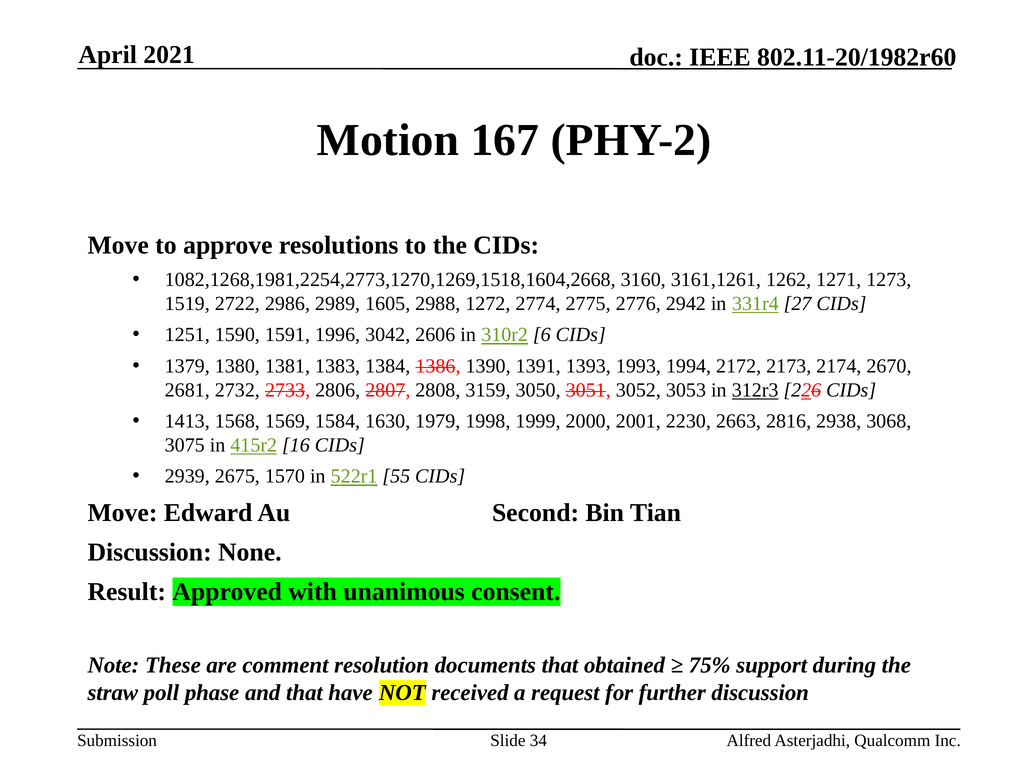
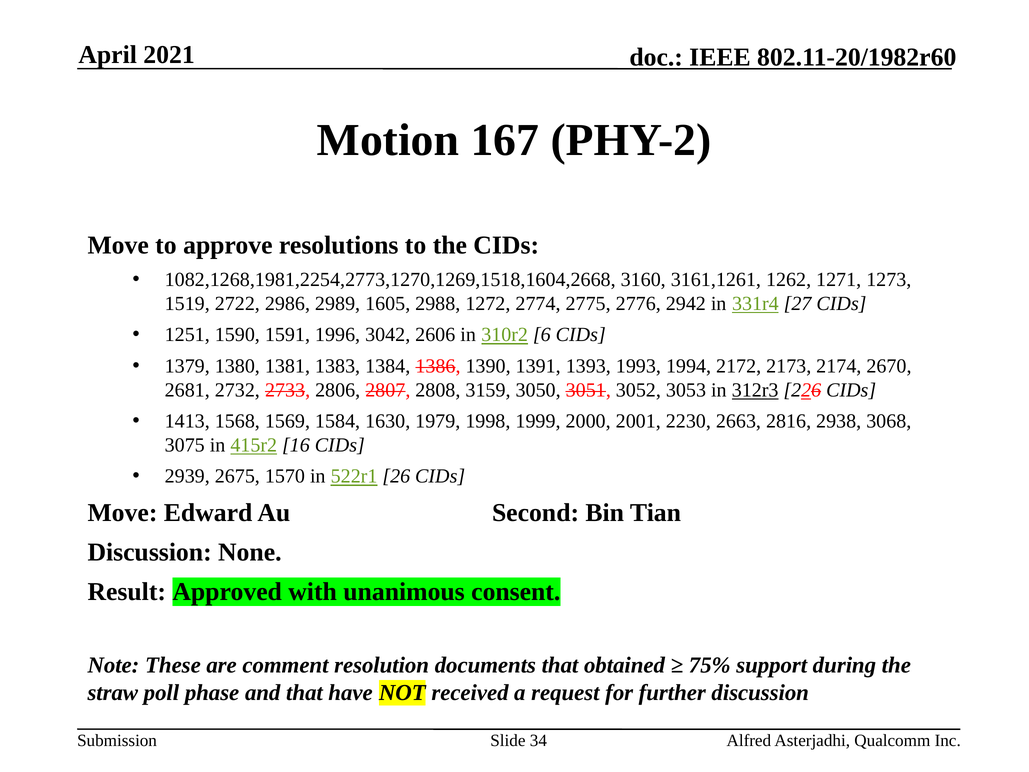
55: 55 -> 26 (396, 476)
